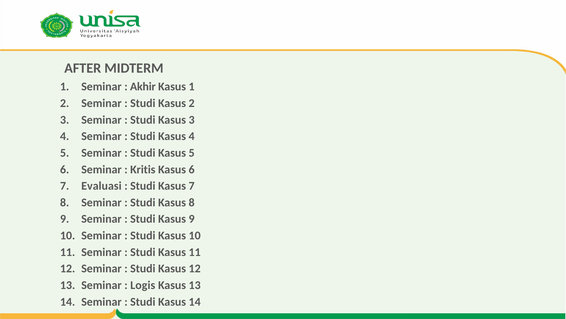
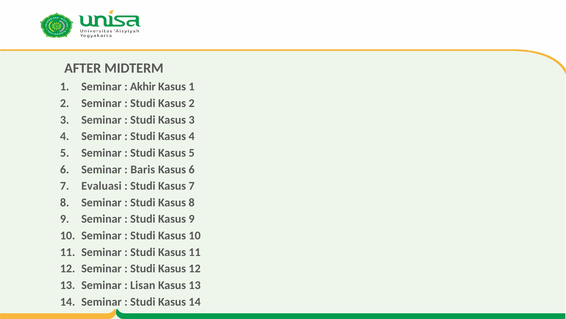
Kritis: Kritis -> Baris (143, 169)
Logis: Logis -> Lisan (143, 285)
